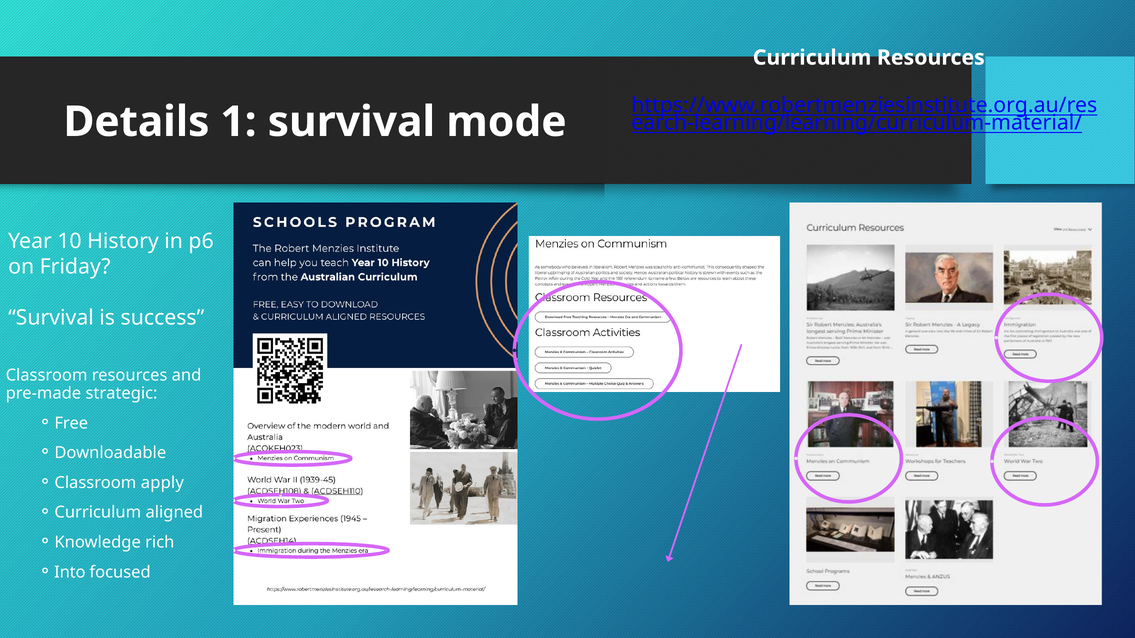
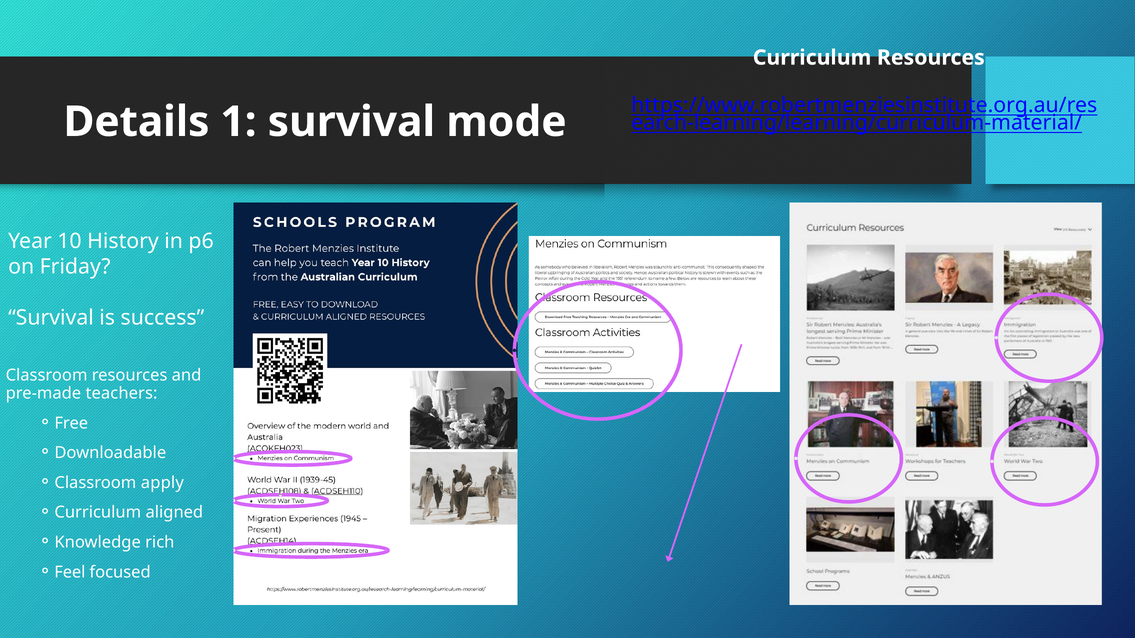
strategic: strategic -> teachers (121, 394)
Into: Into -> Feel (70, 572)
